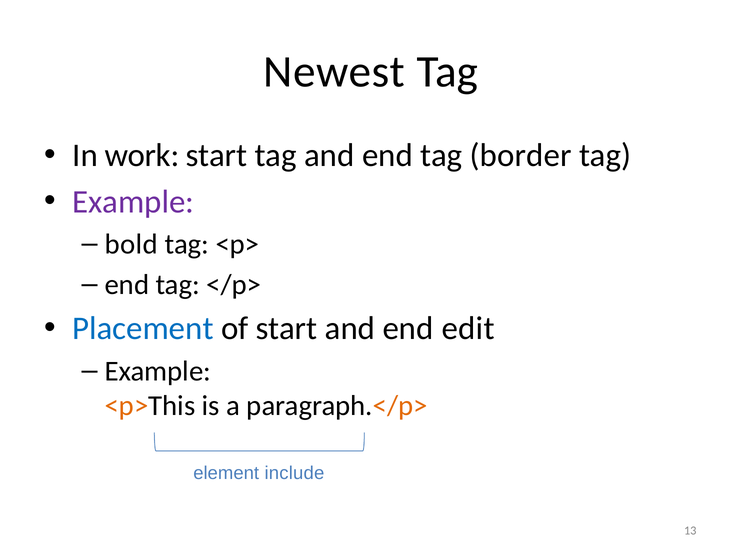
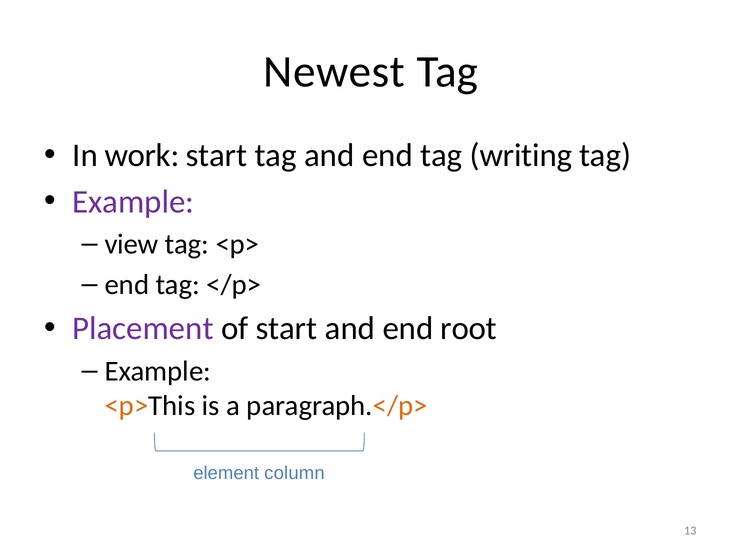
border: border -> writing (521, 155)
bold: bold -> view (132, 244)
Placement colour: blue -> purple (143, 328)
edit: edit -> root (469, 328)
include: include -> column (294, 473)
